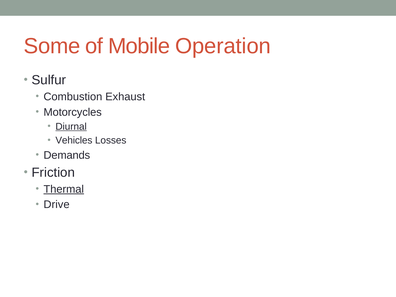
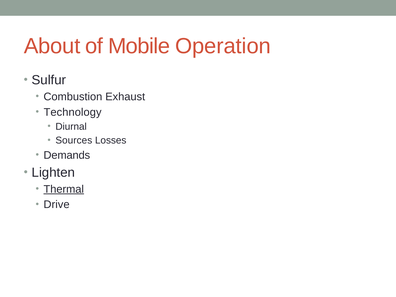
Some: Some -> About (52, 46)
Motorcycles: Motorcycles -> Technology (73, 112)
Diurnal underline: present -> none (71, 127)
Vehicles: Vehicles -> Sources (74, 140)
Friction: Friction -> Lighten (53, 173)
